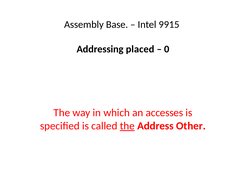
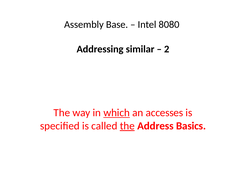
9915: 9915 -> 8080 (169, 25)
placed: placed -> similar (140, 49)
0: 0 -> 2 (167, 49)
which underline: none -> present (117, 113)
Other: Other -> Basics (191, 126)
